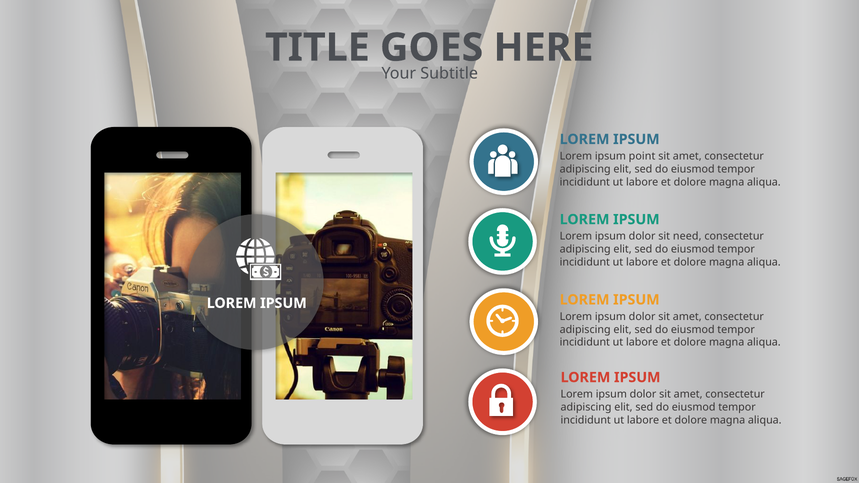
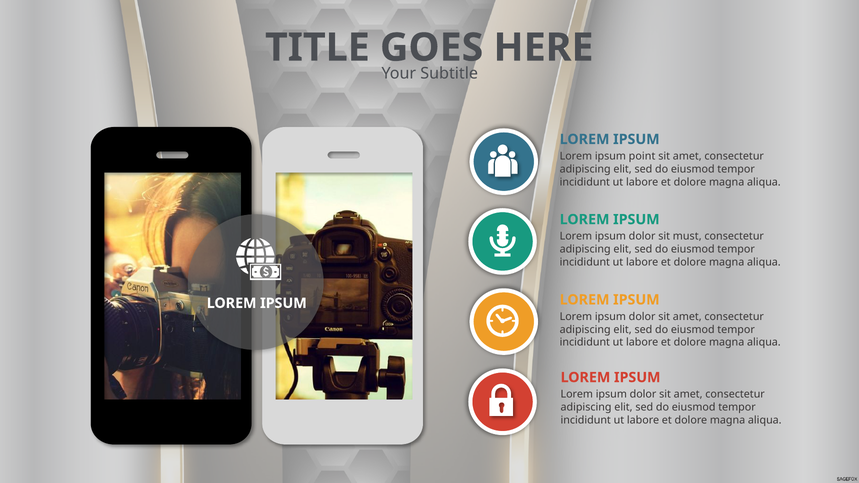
need: need -> must (687, 237)
